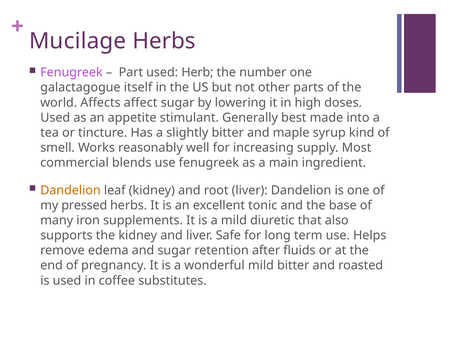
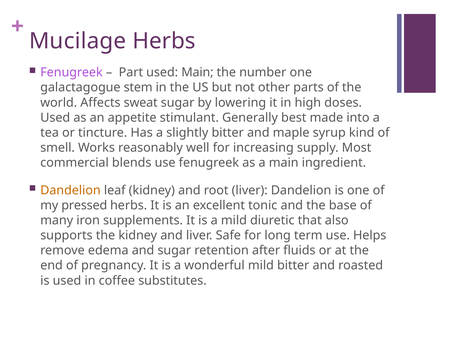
used Herb: Herb -> Main (197, 72)
itself: itself -> stem (138, 87)
affect: affect -> sweat (141, 102)
